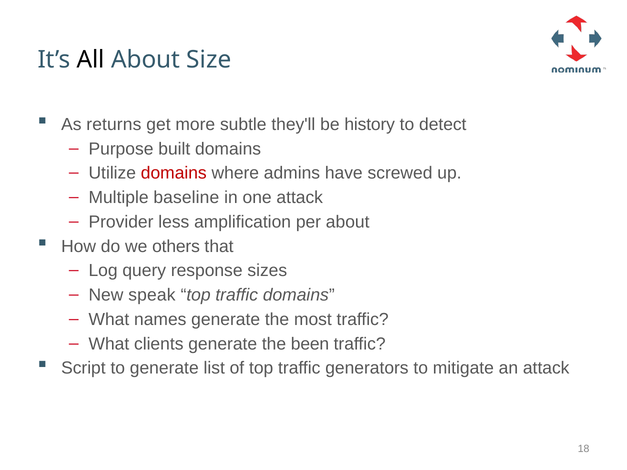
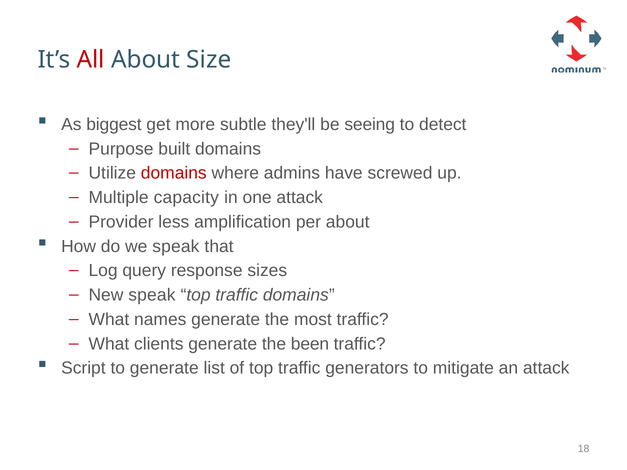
All colour: black -> red (91, 60)
returns: returns -> biggest (114, 125)
history: history -> seeing (370, 125)
baseline: baseline -> capacity (186, 198)
we others: others -> speak (176, 246)
